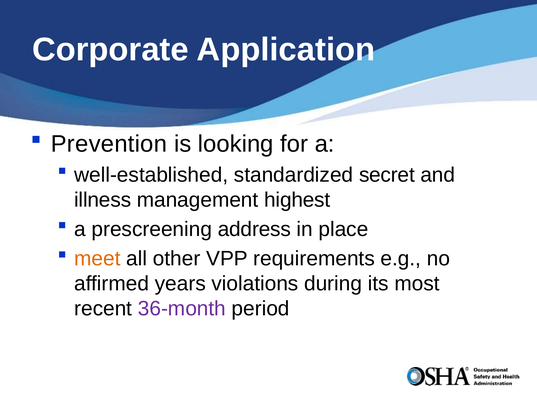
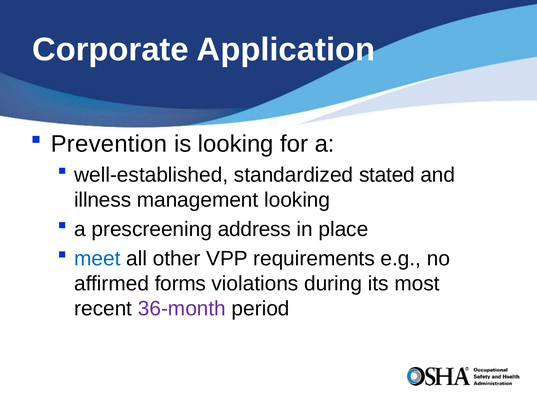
secret: secret -> stated (387, 175)
management highest: highest -> looking (297, 200)
meet colour: orange -> blue (97, 258)
years: years -> forms (180, 283)
